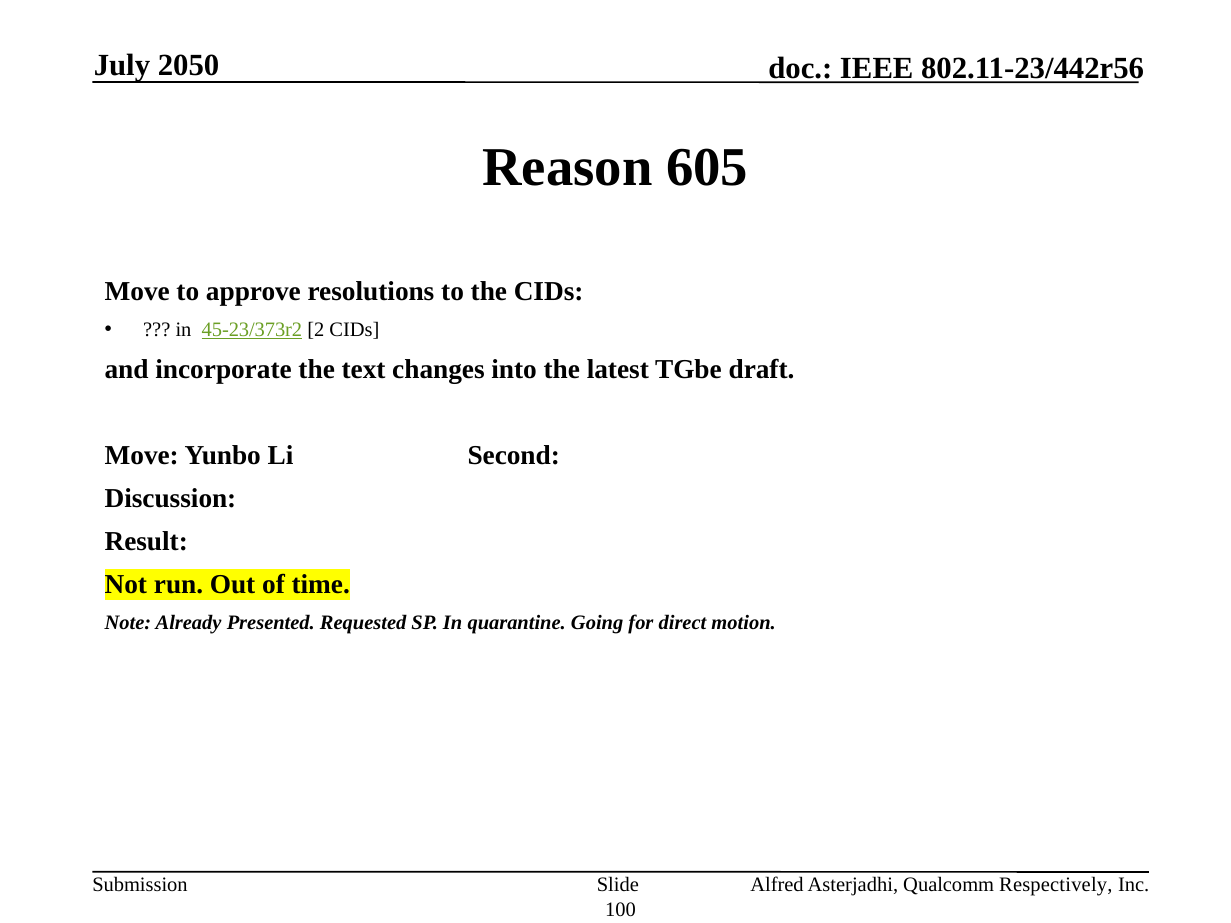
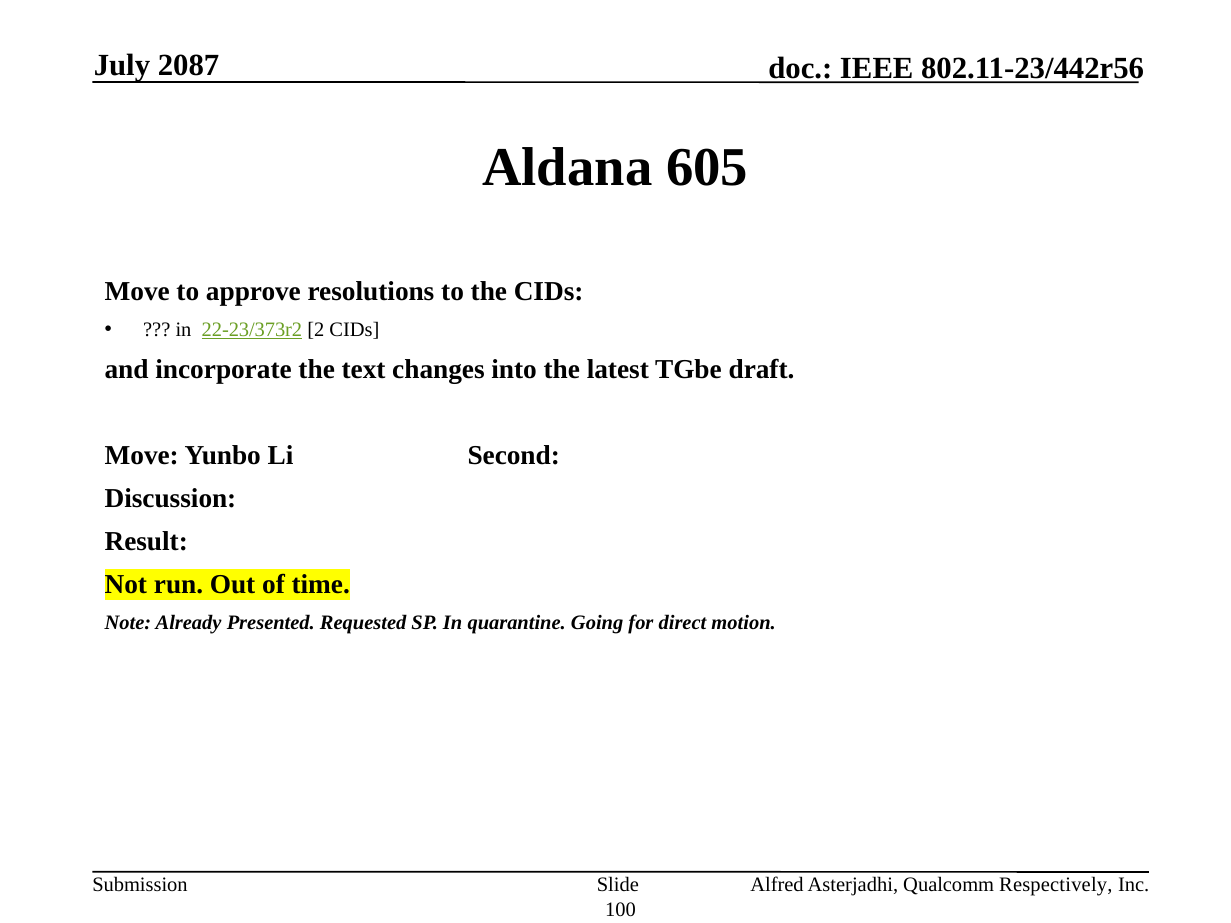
2050: 2050 -> 2087 (189, 65)
Reason: Reason -> Aldana (567, 168)
45-23/373r2: 45-23/373r2 -> 22-23/373r2 (252, 330)
